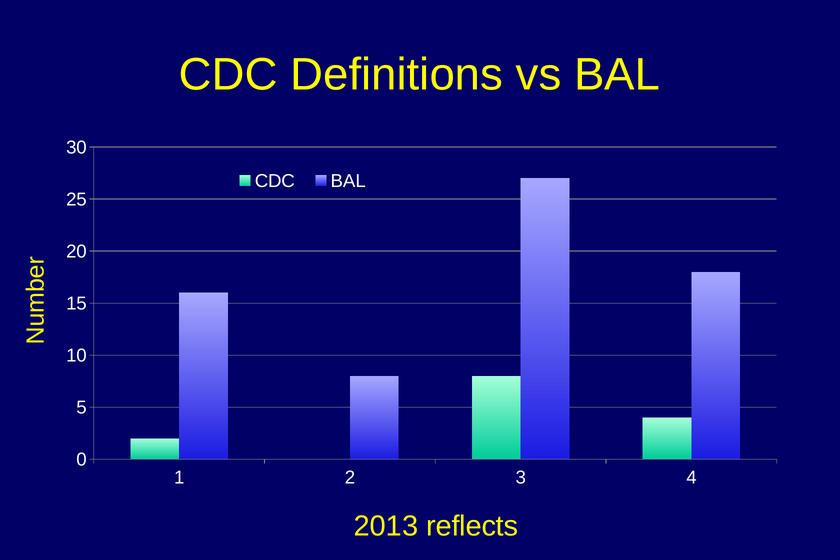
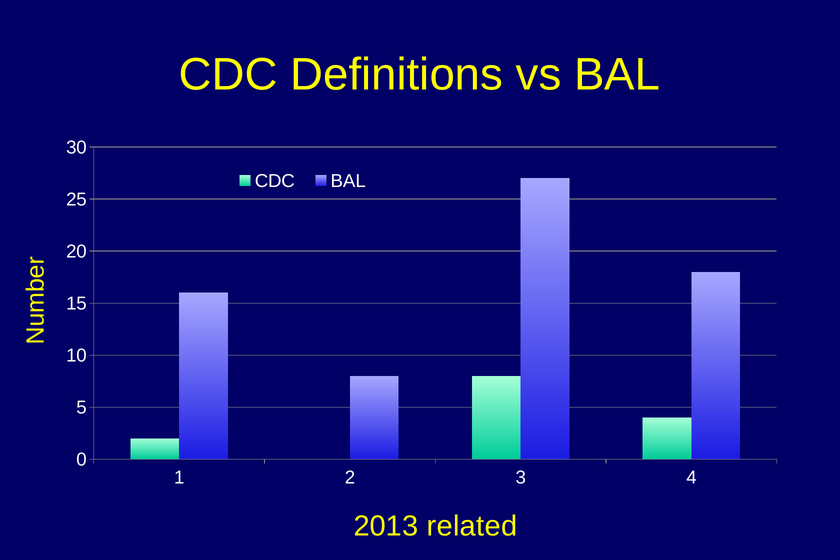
reflects: reflects -> related (472, 526)
